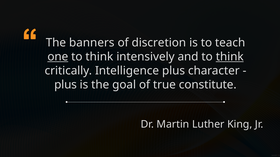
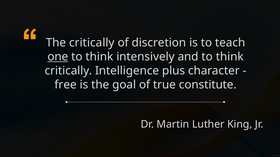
The banners: banners -> critically (92, 43)
think underline: present -> none (230, 57)
plus: plus -> free (66, 85)
